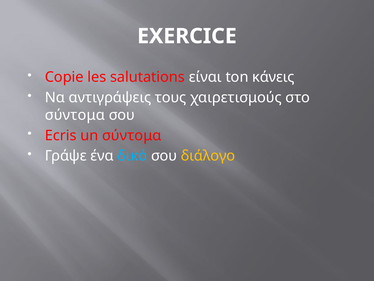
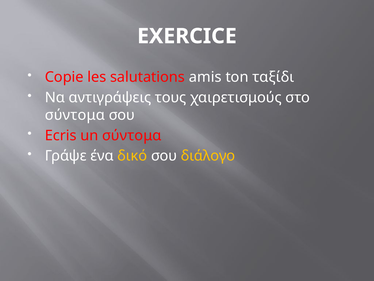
είναι: είναι -> amis (205, 77)
κάνεις: κάνεις -> ταξίδι (273, 77)
δικό colour: light blue -> yellow (132, 156)
